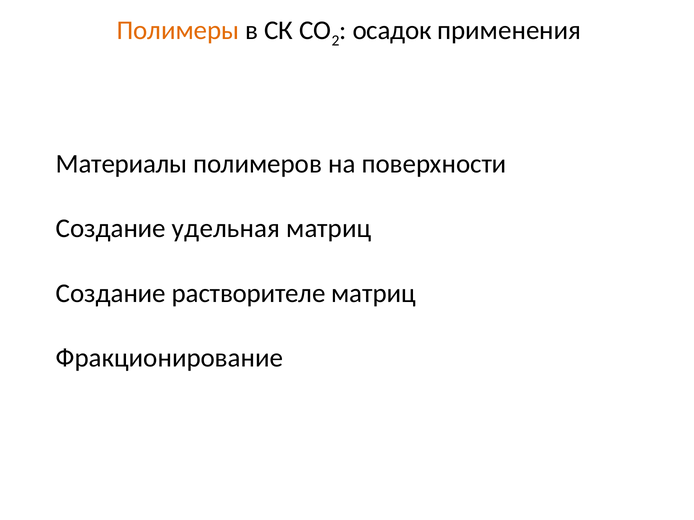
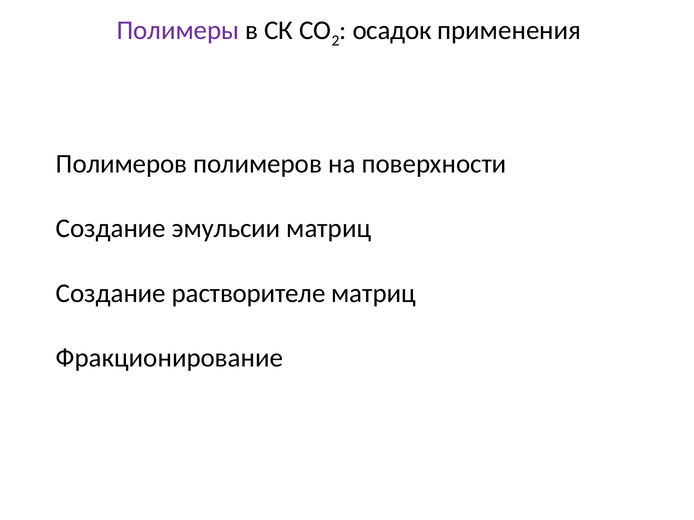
Полимеры colour: orange -> purple (178, 30)
Материалы: Материалы -> Полимеров (122, 164)
удельная: удельная -> эмульсии (226, 229)
